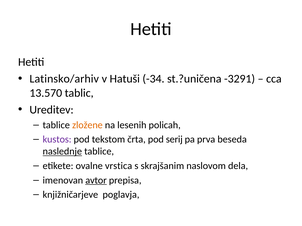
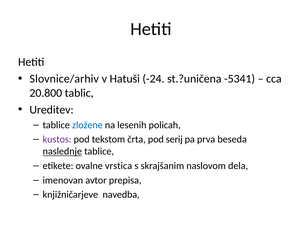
Latinsko/arhiv: Latinsko/arhiv -> Slovnice/arhiv (64, 79)
-34: -34 -> -24 (154, 79)
-3291: -3291 -> -5341 (240, 79)
13.570: 13.570 -> 20.800 (46, 93)
zložene colour: orange -> blue (87, 125)
avtor underline: present -> none (96, 181)
poglavja: poglavja -> navedba (121, 195)
